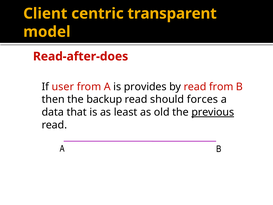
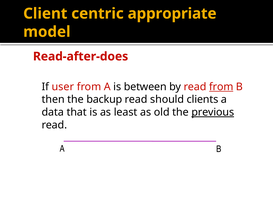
transparent: transparent -> appropriate (172, 14)
provides: provides -> between (145, 87)
from underline: none -> present (221, 87)
forces: forces -> clients (203, 99)
